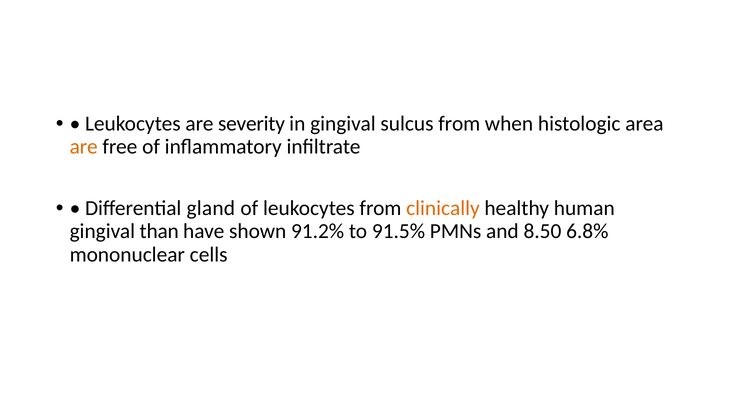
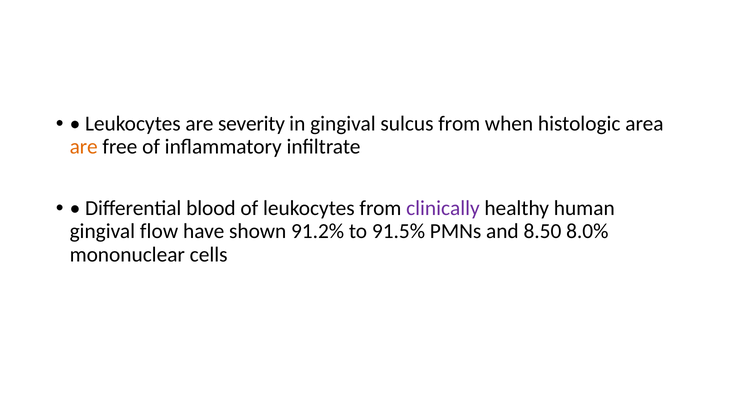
gland: gland -> blood (211, 208)
clinically colour: orange -> purple (443, 208)
than: than -> flow (159, 232)
6.8%: 6.8% -> 8.0% (587, 232)
